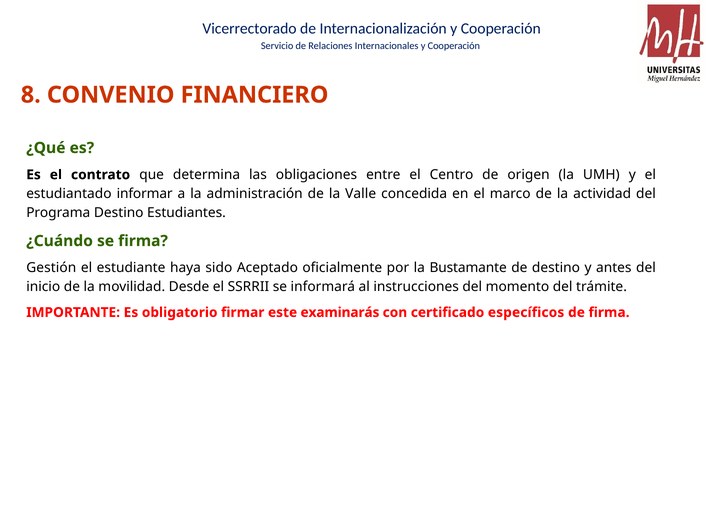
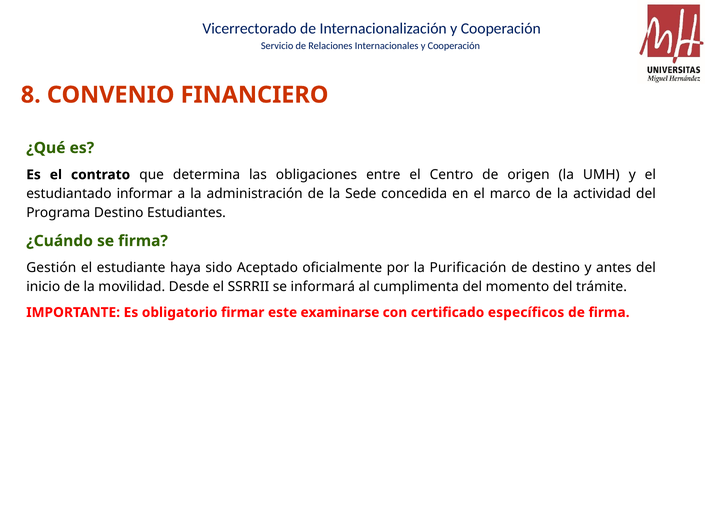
Valle: Valle -> Sede (361, 194)
Bustamante: Bustamante -> Purificación (468, 268)
instrucciones: instrucciones -> cumplimenta (416, 287)
examinarás: examinarás -> examinarse (340, 312)
